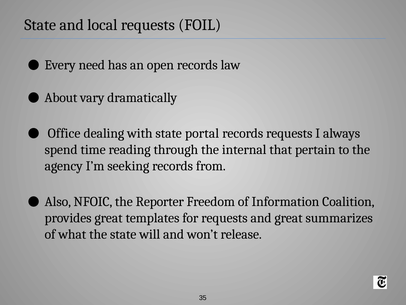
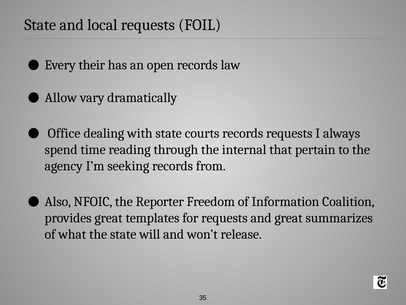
need: need -> their (92, 65)
About: About -> Allow (61, 98)
portal: portal -> courts (202, 133)
